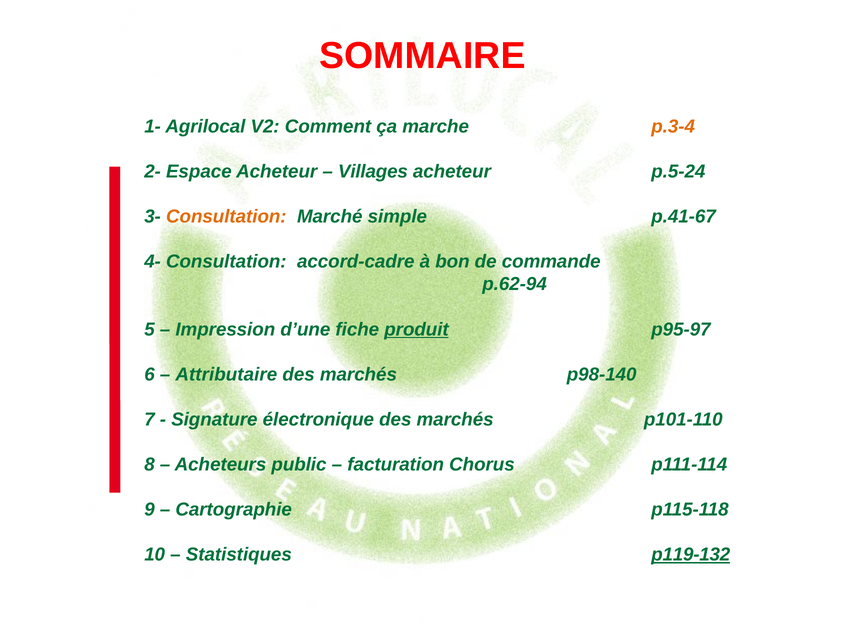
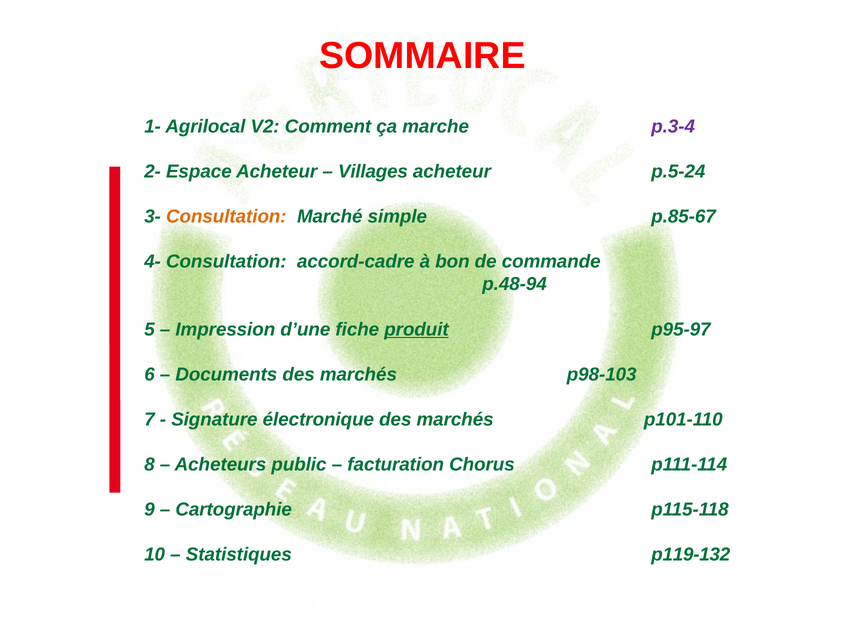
p.3-4 colour: orange -> purple (673, 127)
p.41-67: p.41-67 -> p.85-67 (684, 217)
p.62-94: p.62-94 -> p.48-94 (515, 284)
Attributaire: Attributaire -> Documents (226, 374)
p98-140: p98-140 -> p98-103 (602, 374)
p119-132 underline: present -> none (691, 554)
